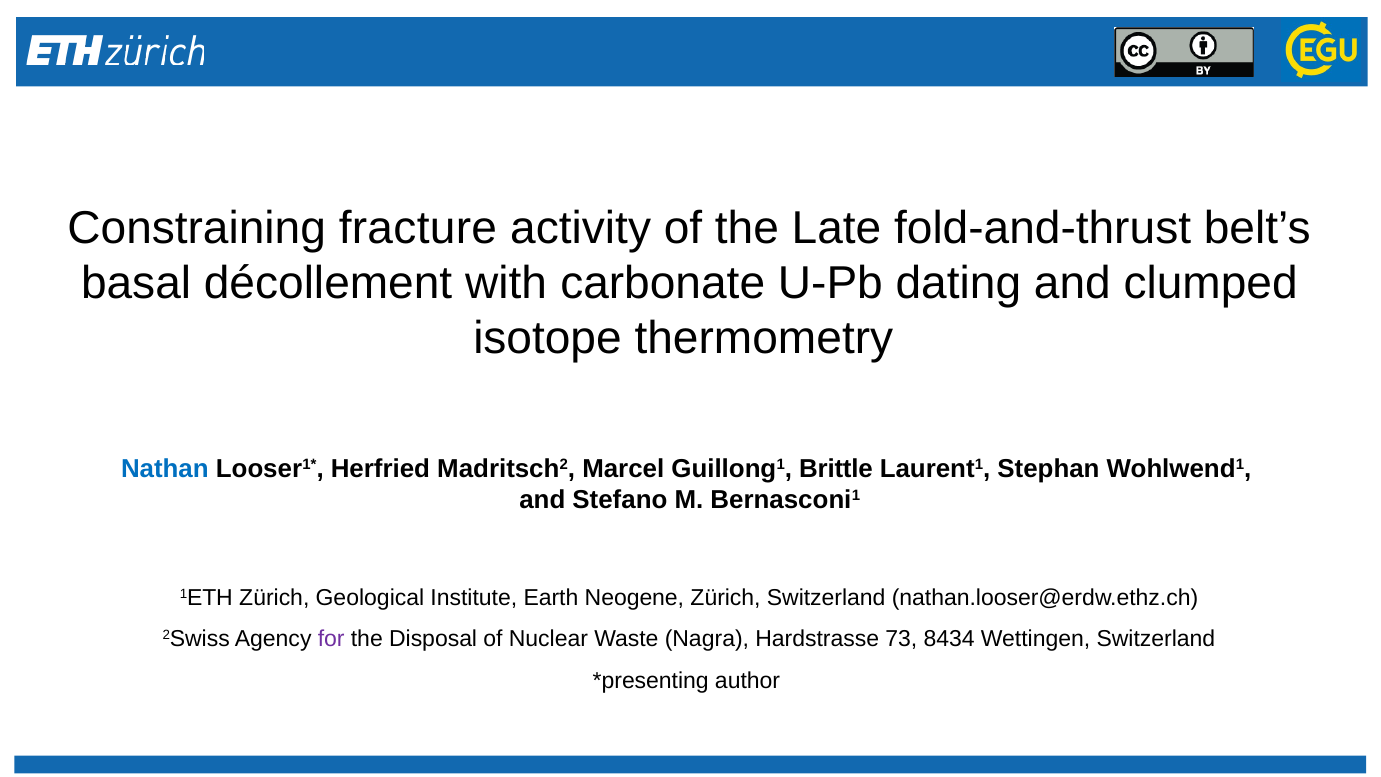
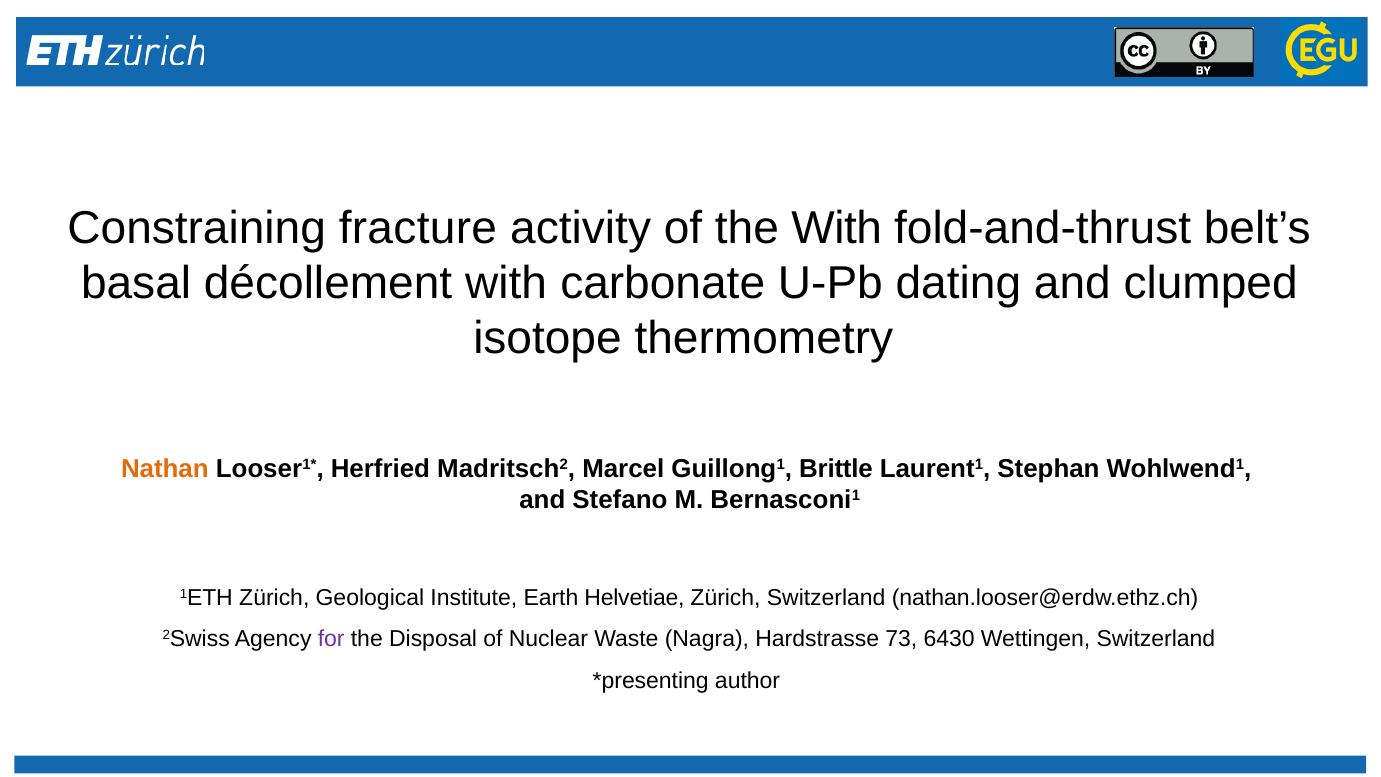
the Late: Late -> With (837, 228)
Nathan colour: blue -> orange (165, 469)
Neogene: Neogene -> Helvetiae (635, 598)
8434: 8434 -> 6430 (949, 639)
